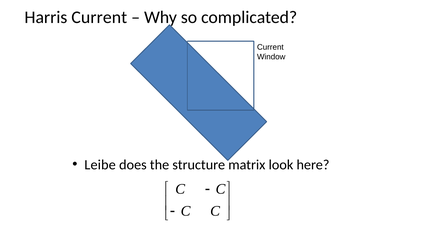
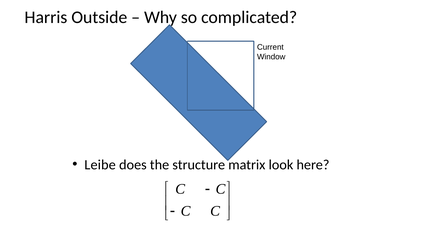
Harris Current: Current -> Outside (99, 17)
